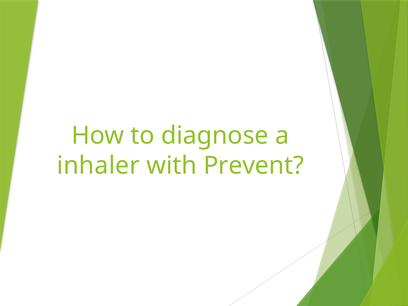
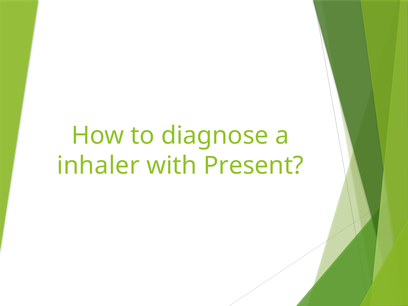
Prevent: Prevent -> Present (254, 165)
